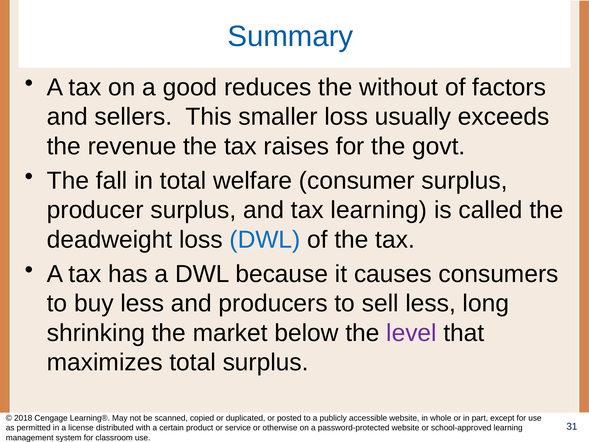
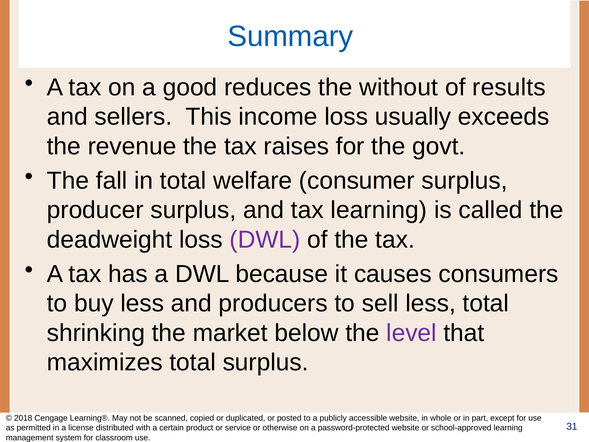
factors: factors -> results (509, 87)
smaller: smaller -> income (278, 117)
DWL colour: blue -> purple (265, 239)
less long: long -> total (486, 303)
